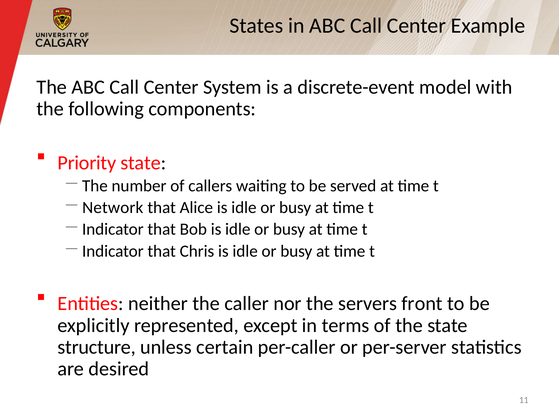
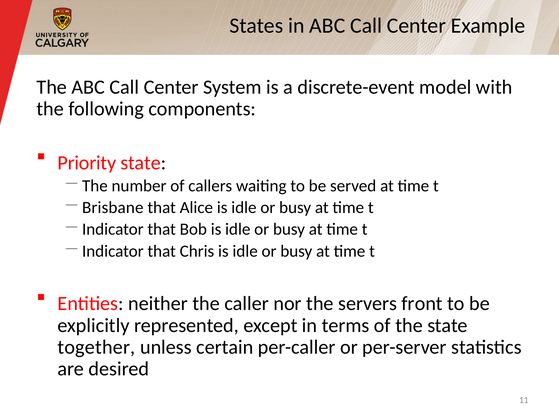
Network: Network -> Brisbane (113, 208)
structure: structure -> together (96, 347)
